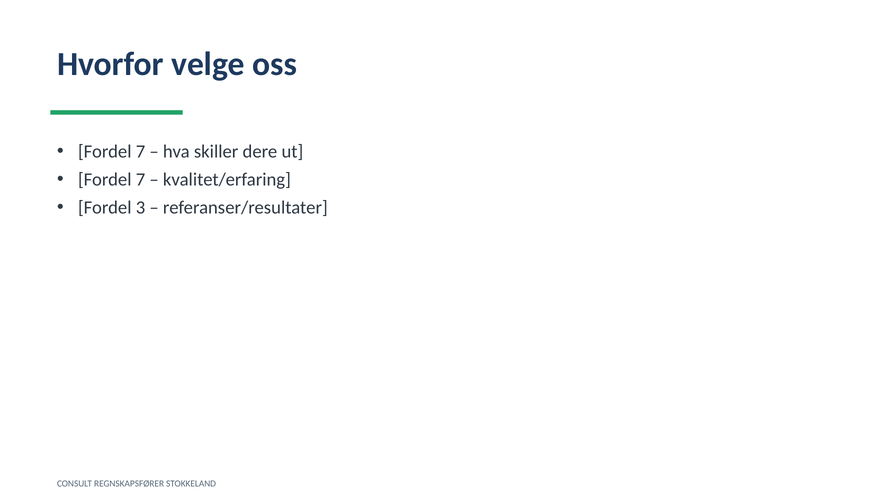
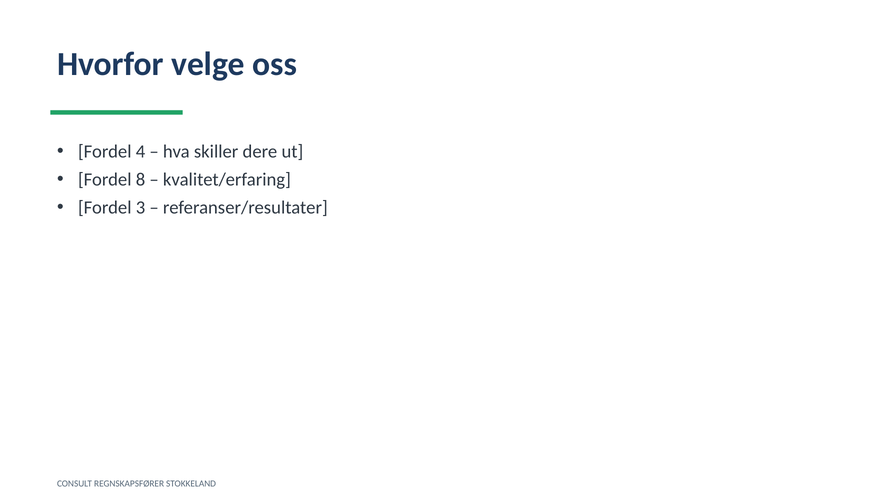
7: 7 -> 4 (141, 152)
7: 7 -> 8 (141, 180)
